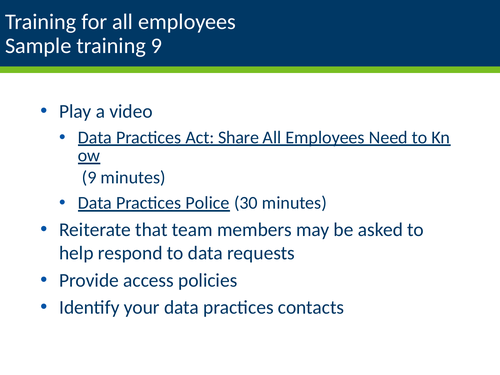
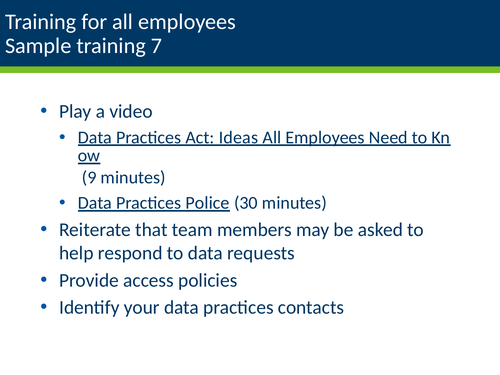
training 9: 9 -> 7 (157, 46)
Share: Share -> Ideas (238, 138)
